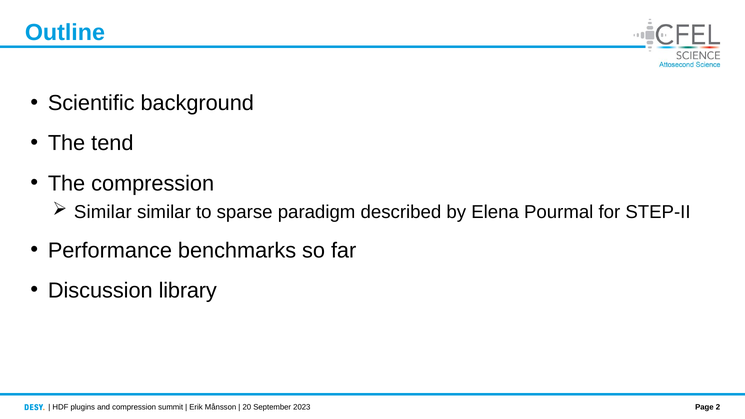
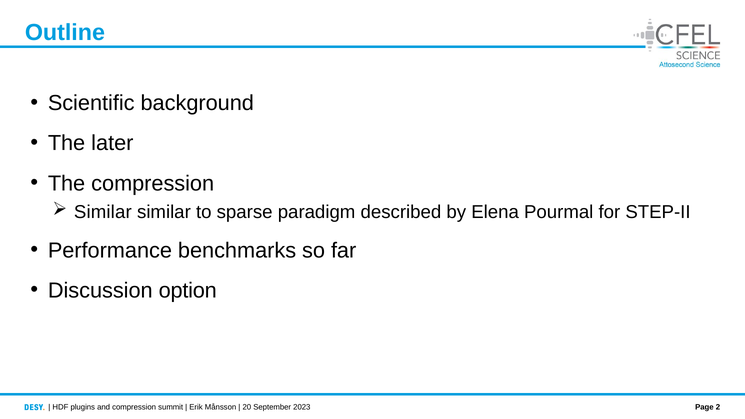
tend: tend -> later (112, 143)
library: library -> option (188, 291)
